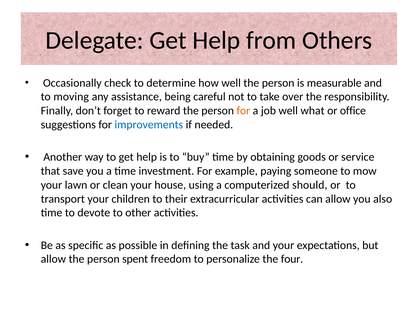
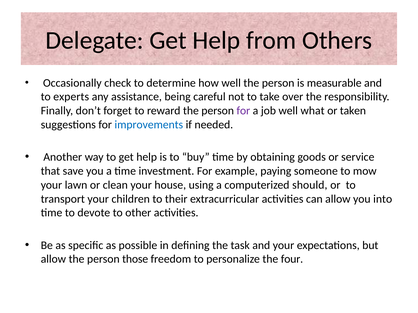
moving: moving -> experts (71, 97)
for colour: orange -> purple (243, 111)
office: office -> taken (353, 111)
also: also -> into (383, 199)
spent: spent -> those (135, 260)
